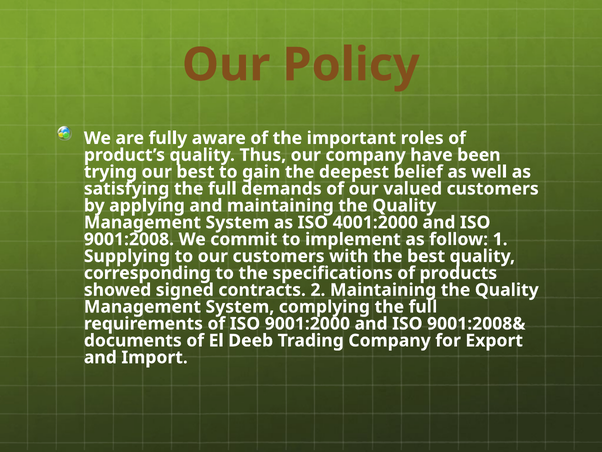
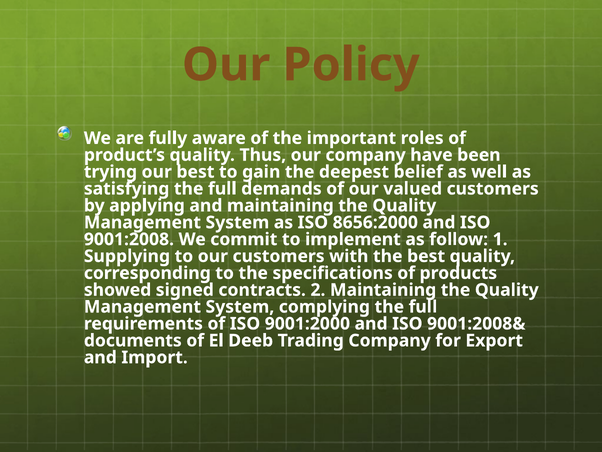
4001:2000: 4001:2000 -> 8656:2000 (375, 222)
